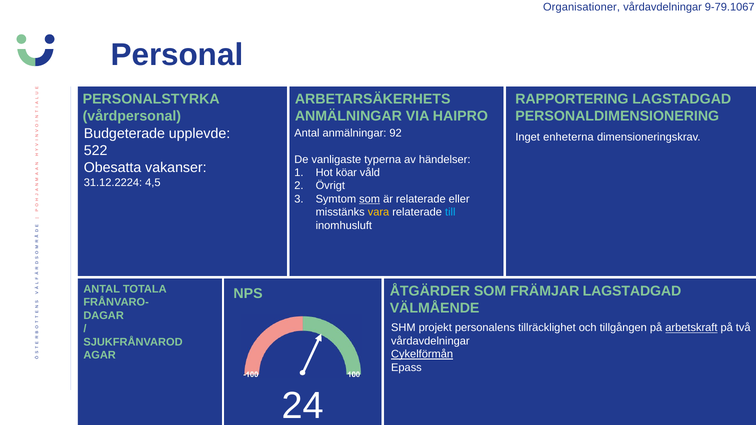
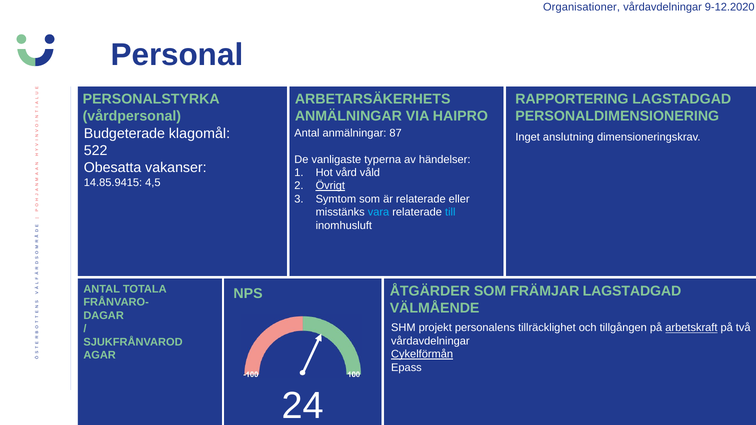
9-79.1067: 9-79.1067 -> 9-12.2020 (730, 7)
upplevde: upplevde -> klagomål (199, 134)
92: 92 -> 87 (396, 133)
enheterna: enheterna -> anslutning (568, 137)
köar: köar -> vård (346, 173)
31.12.2224: 31.12.2224 -> 14.85.9415 (113, 183)
Övrigt underline: none -> present (330, 186)
som underline: present -> none (370, 199)
vara colour: yellow -> light blue (379, 212)
